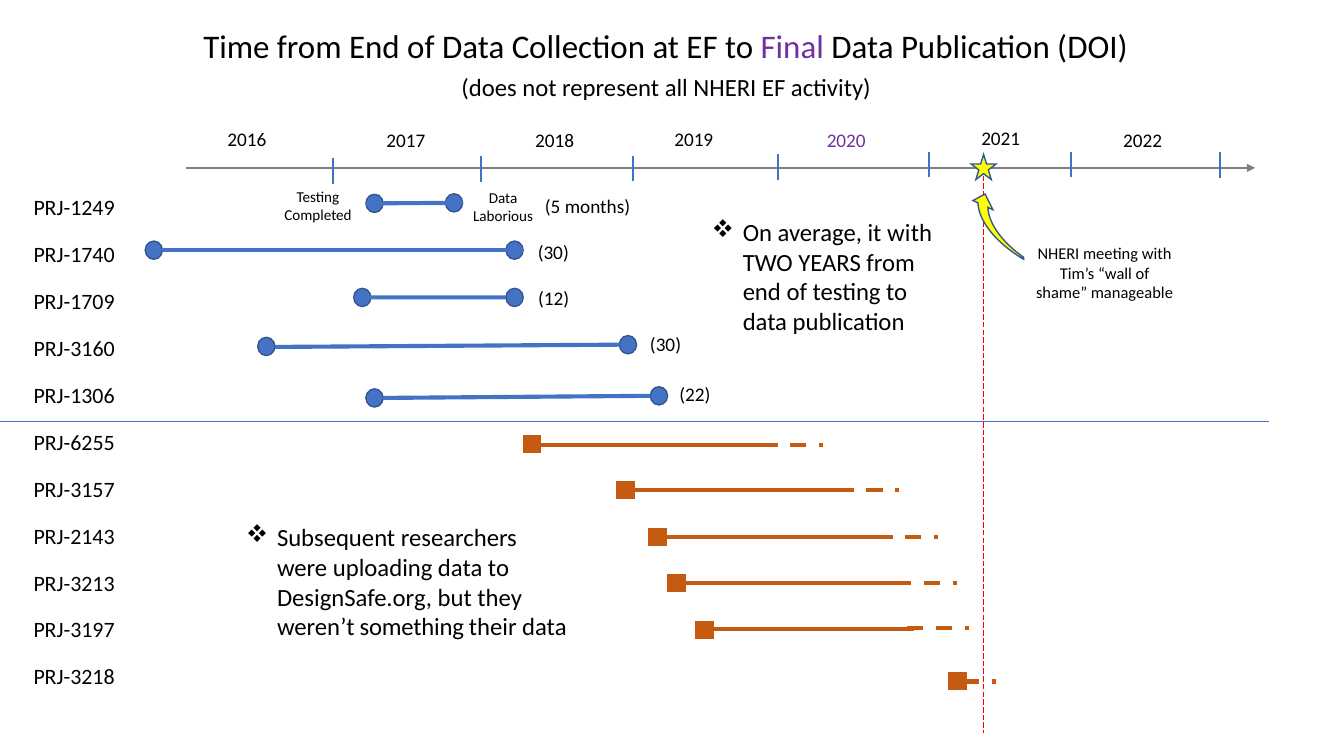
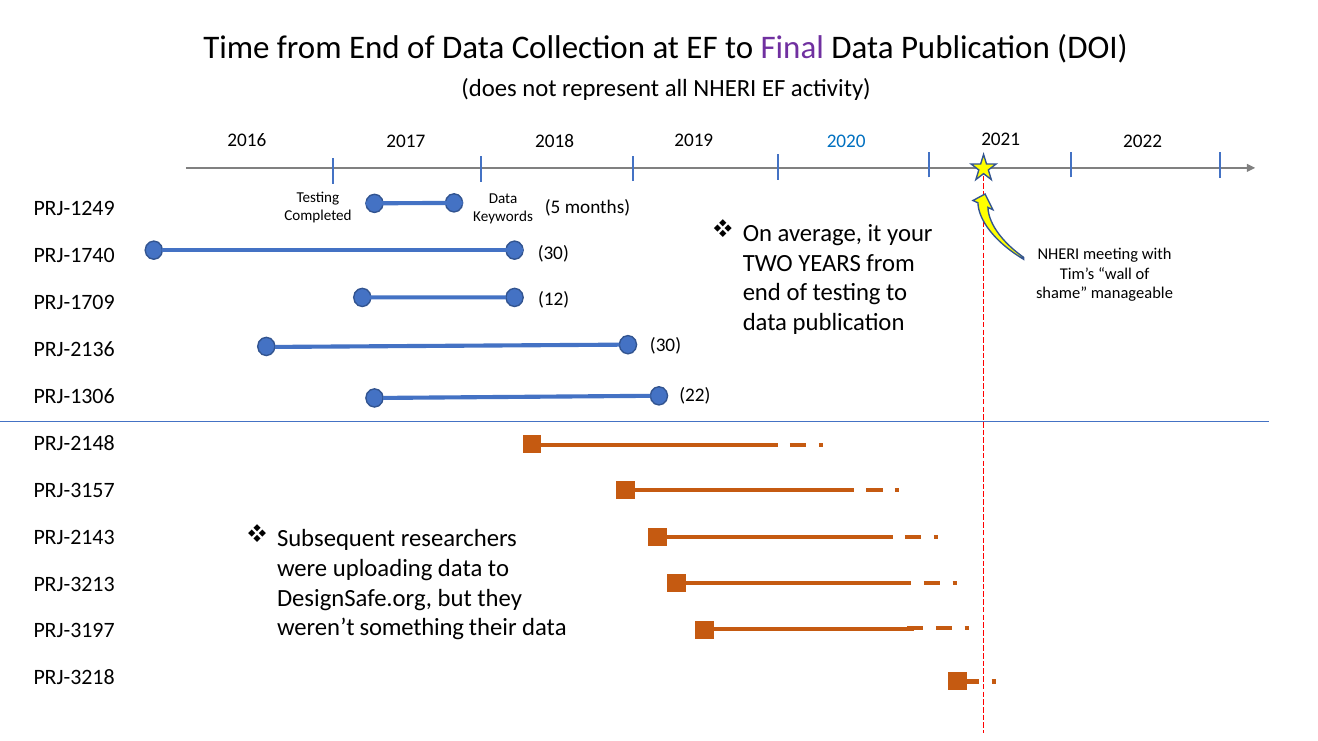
2020 colour: purple -> blue (846, 141)
Laborious: Laborious -> Keywords (503, 216)
it with: with -> your (910, 234)
PRJ-3160: PRJ-3160 -> PRJ-2136 (74, 349)
PRJ-6255: PRJ-6255 -> PRJ-2148 (74, 443)
